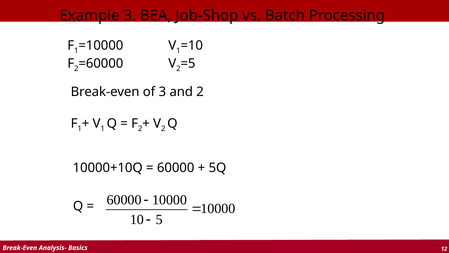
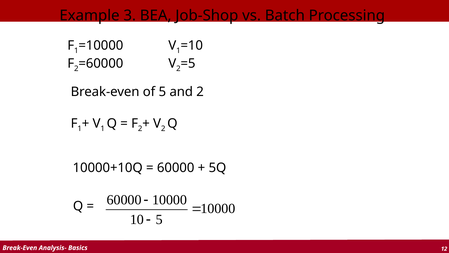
of 3: 3 -> 5 (162, 92)
